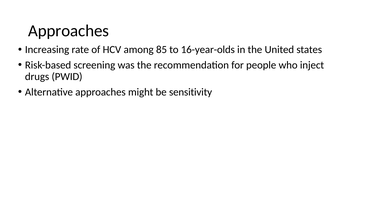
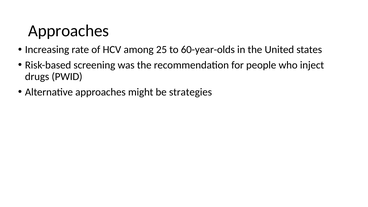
85: 85 -> 25 (162, 50)
16-year-olds: 16-year-olds -> 60-year-olds (208, 50)
sensitivity: sensitivity -> strategies (191, 92)
